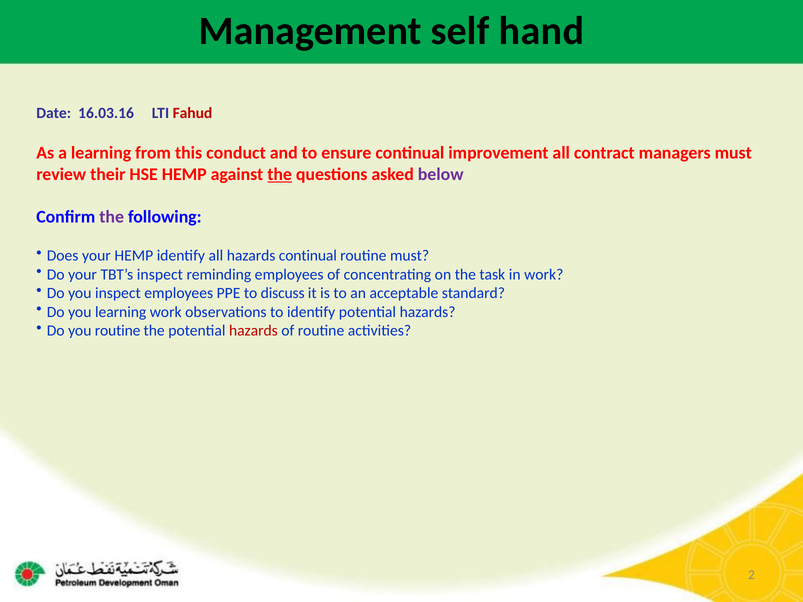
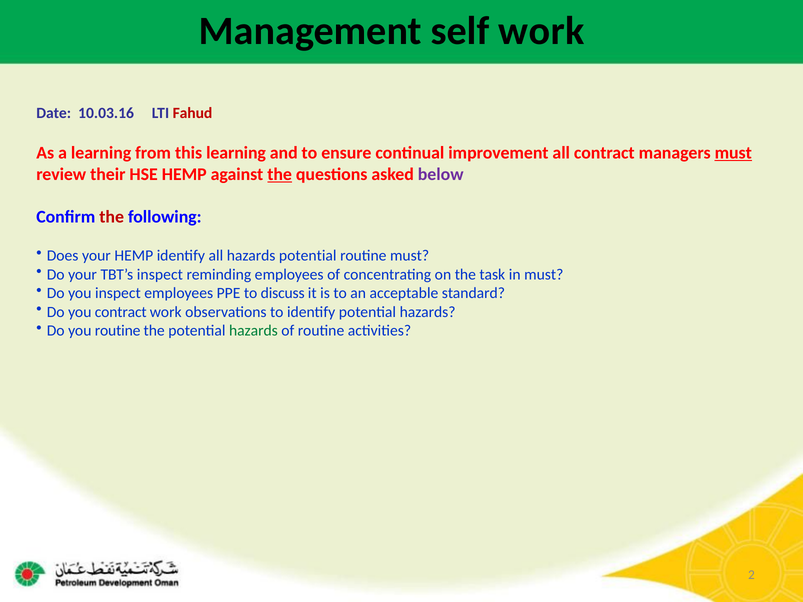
self hand: hand -> work (542, 31)
16.03.16: 16.03.16 -> 10.03.16 (106, 113)
this conduct: conduct -> learning (236, 153)
must underline: none -> present (733, 153)
the colour: purple -> red (112, 217)
hazards continual: continual -> potential (308, 256)
in work: work -> must (544, 275)
you learning: learning -> contract (121, 312)
hazards colour: red -> green (253, 331)
